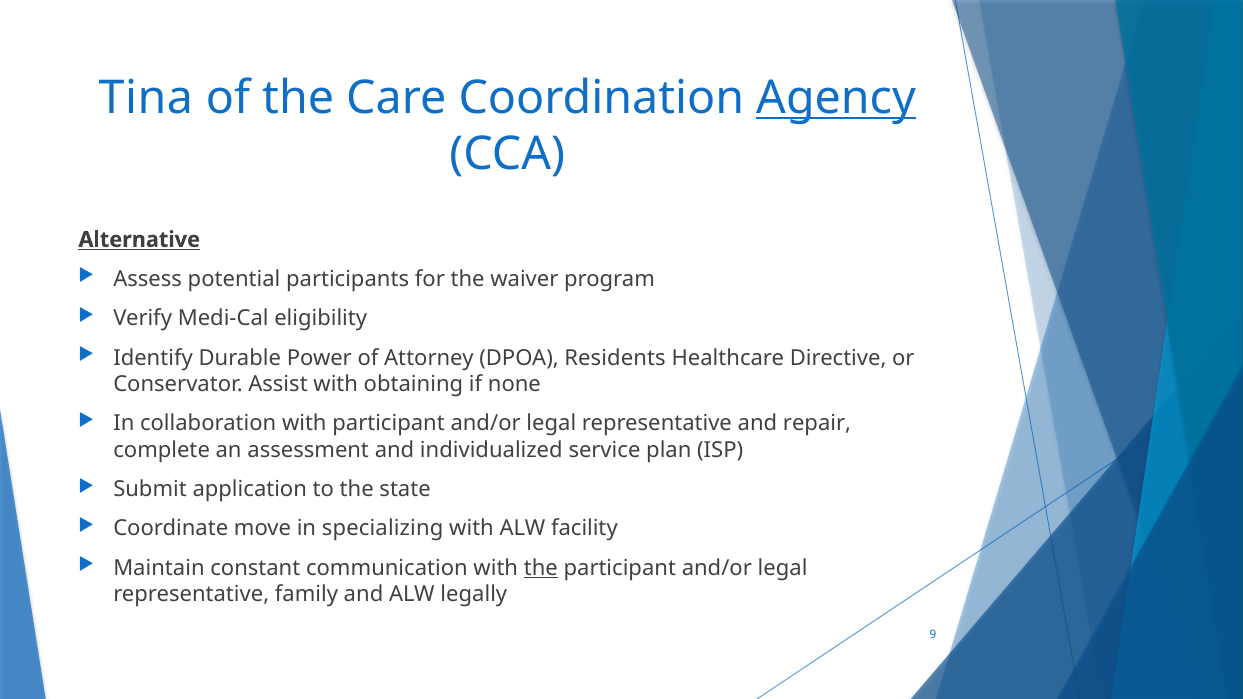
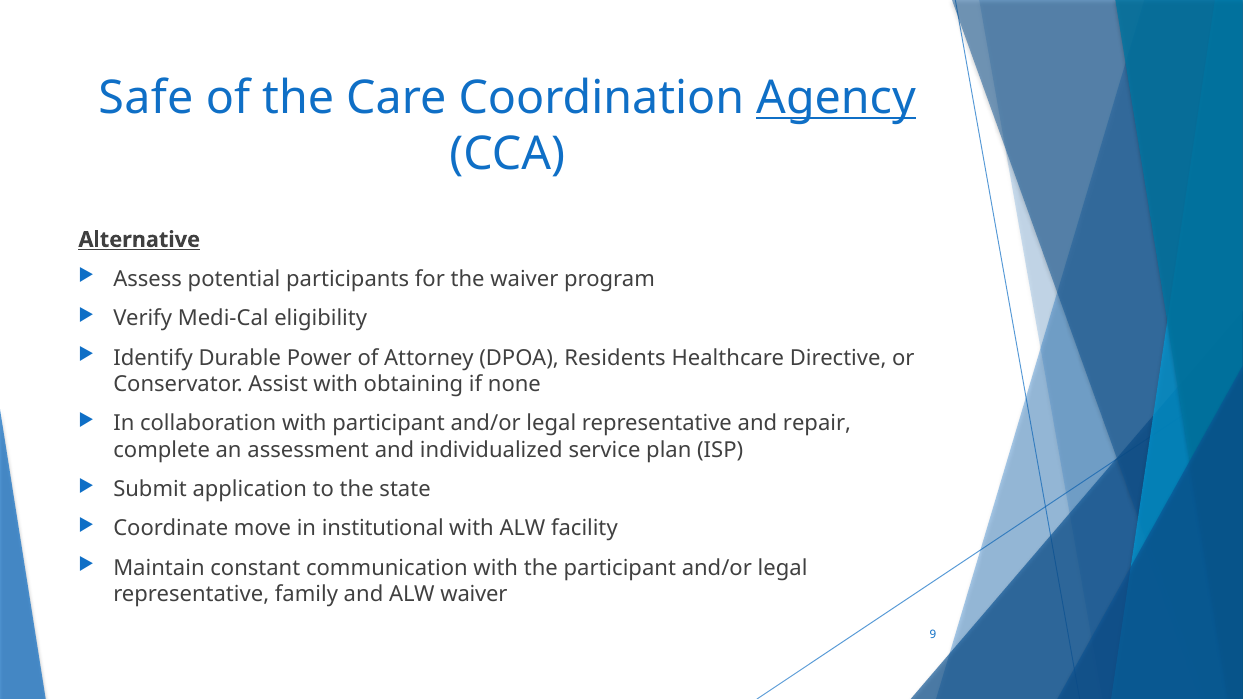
Tina: Tina -> Safe (146, 98)
specializing: specializing -> institutional (383, 529)
the underline: present -> none (541, 568)
ALW legally: legally -> waiver (474, 595)
